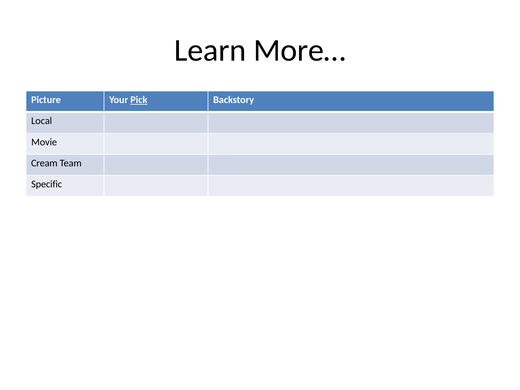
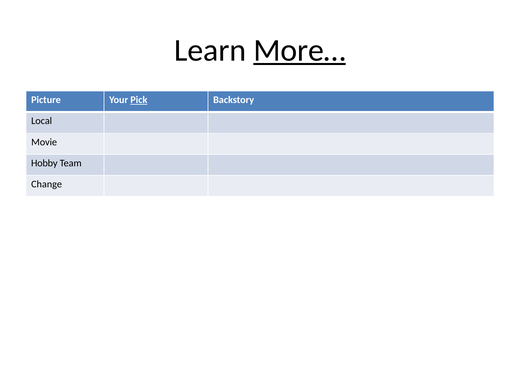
More… underline: none -> present (300, 50)
Cream: Cream -> Hobby (44, 163)
Specific: Specific -> Change (47, 184)
